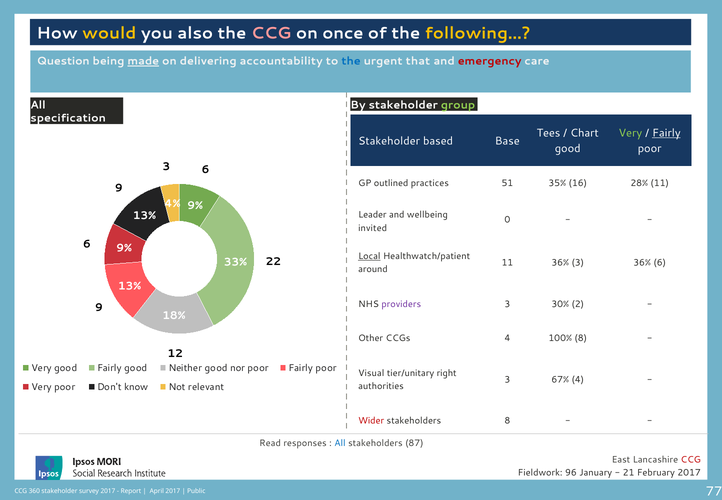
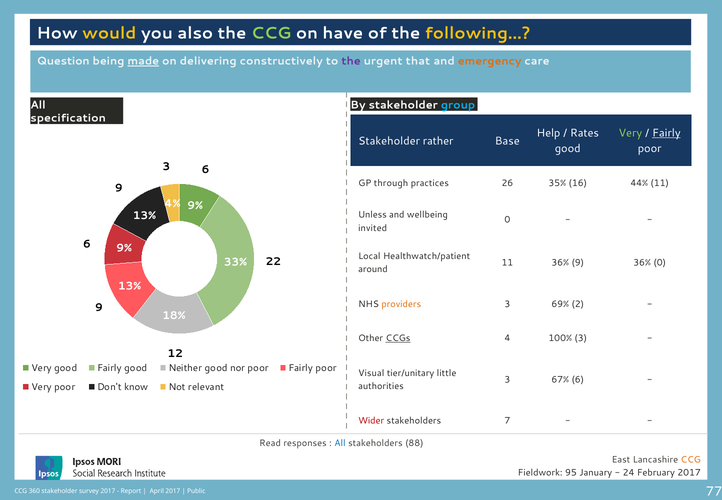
CCG colour: pink -> light green (271, 33)
once: once -> have (343, 33)
accountability: accountability -> constructively (281, 61)
the colour: blue -> purple (351, 61)
emergency colour: red -> orange (490, 61)
group colour: light green -> light blue (458, 105)
Tees: Tees -> Help (548, 133)
Chart: Chart -> Rates (585, 133)
based: based -> rather (438, 141)
outlined: outlined -> through (391, 183)
51: 51 -> 26 (507, 183)
28%: 28% -> 44% (639, 183)
Leader: Leader -> Unless (372, 215)
Local underline: present -> none (369, 256)
36% 3: 3 -> 9 (578, 263)
36% 6: 6 -> 0 (660, 263)
providers colour: purple -> orange (401, 304)
30%: 30% -> 69% (560, 304)
CCGs underline: none -> present (398, 338)
100% 8: 8 -> 3 (581, 338)
right: right -> little (447, 373)
67% 4: 4 -> 6 (578, 379)
stakeholders 8: 8 -> 7 (507, 421)
87: 87 -> 88 (414, 443)
CCG colour: red -> orange (691, 460)
96: 96 -> 95 (571, 473)
21: 21 -> 24 (629, 473)
